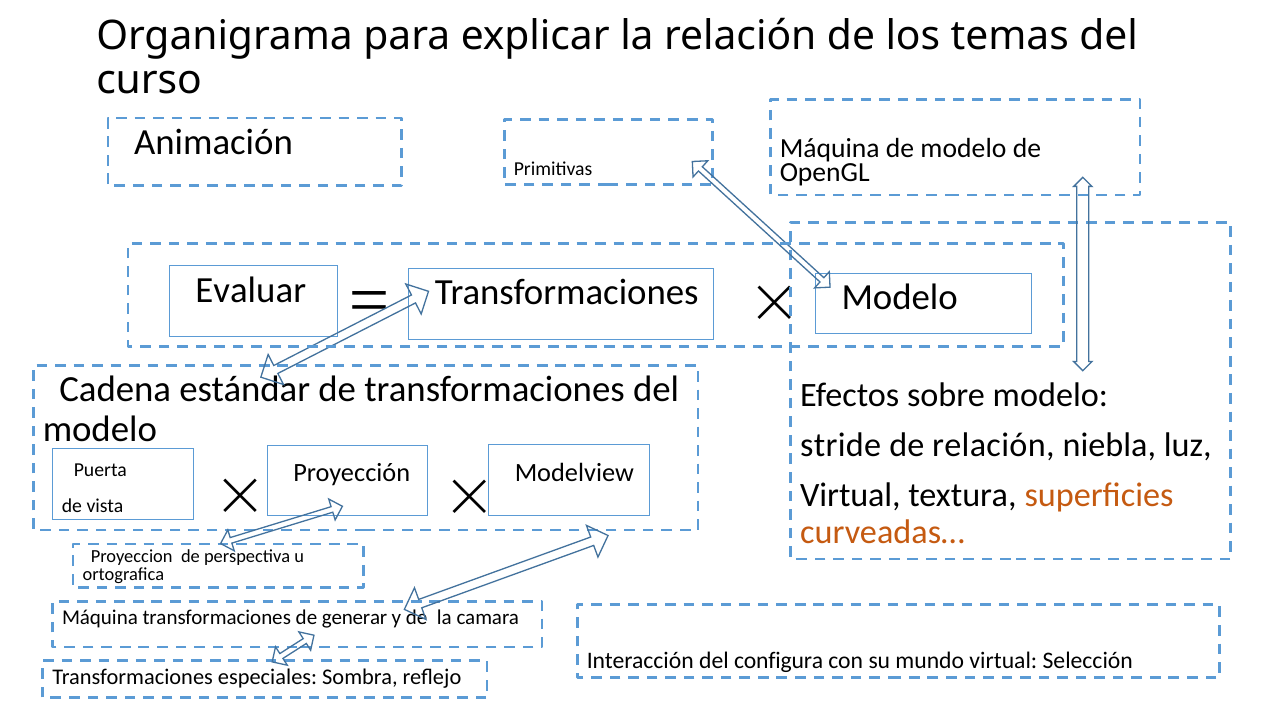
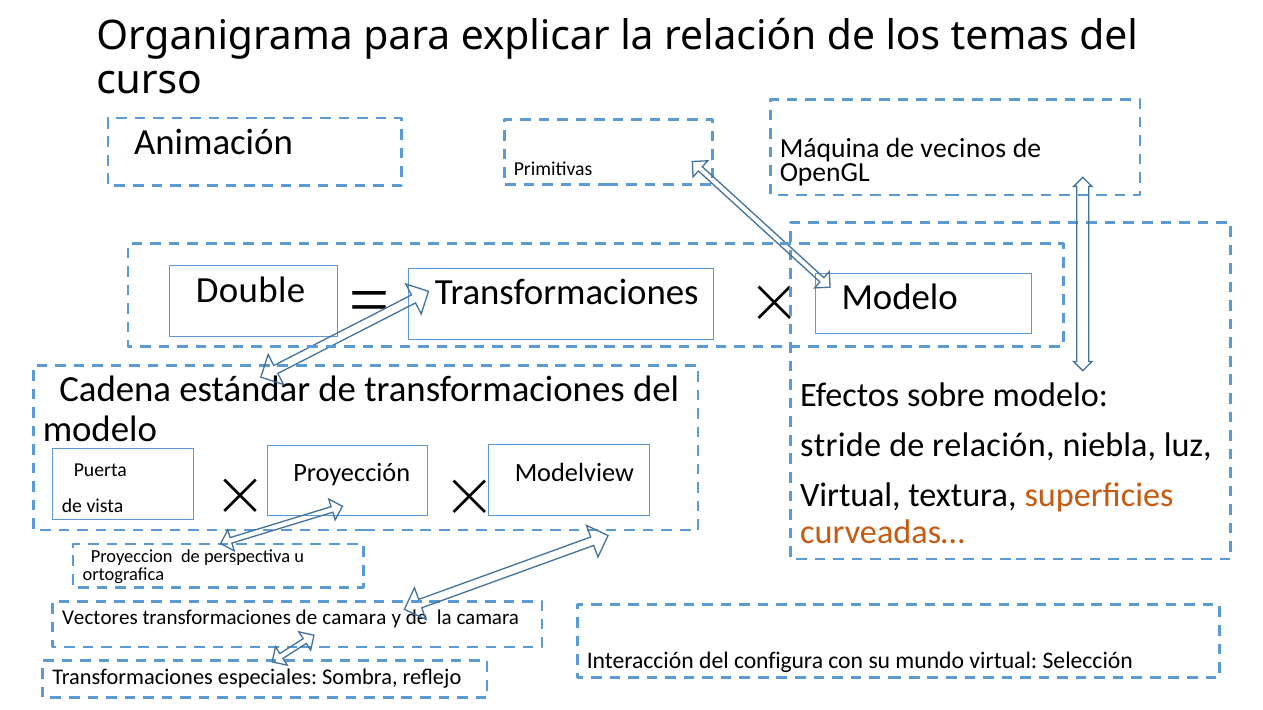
de modelo: modelo -> vecinos (963, 149)
Evaluar: Evaluar -> Double (251, 290)
Máquina: Máquina -> Vectores (100, 618)
de generar: generar -> camara (354, 618)
